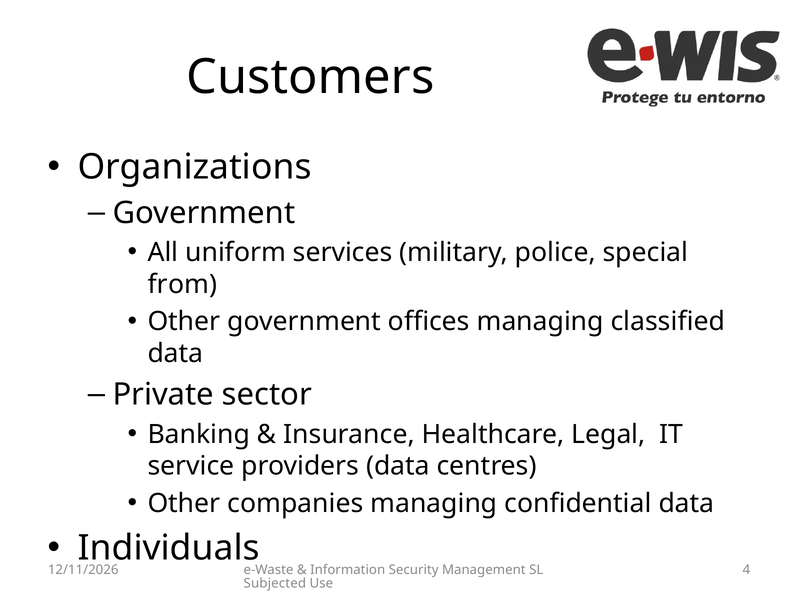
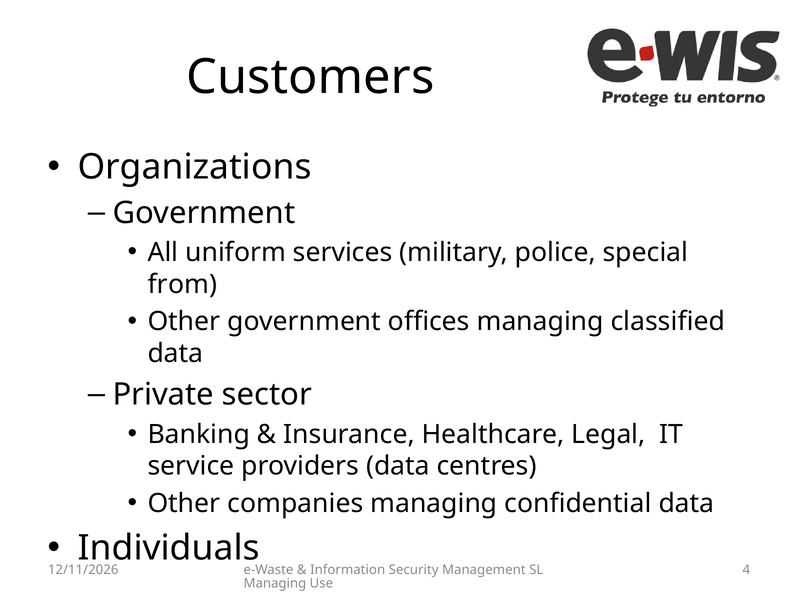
Subjected: Subjected -> Managing (275, 584)
